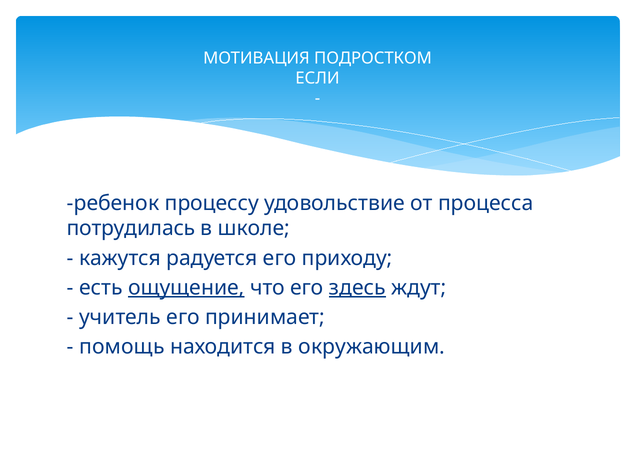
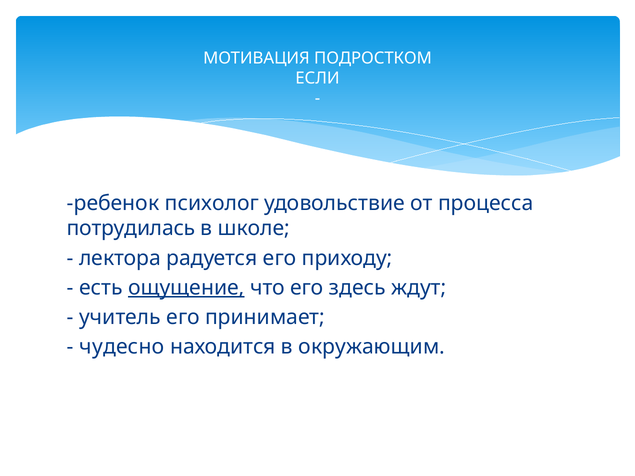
процессу: процессу -> психолог (212, 203)
кажутся: кажутся -> лектора (120, 258)
здесь underline: present -> none (357, 288)
помощь: помощь -> чудесно (122, 347)
